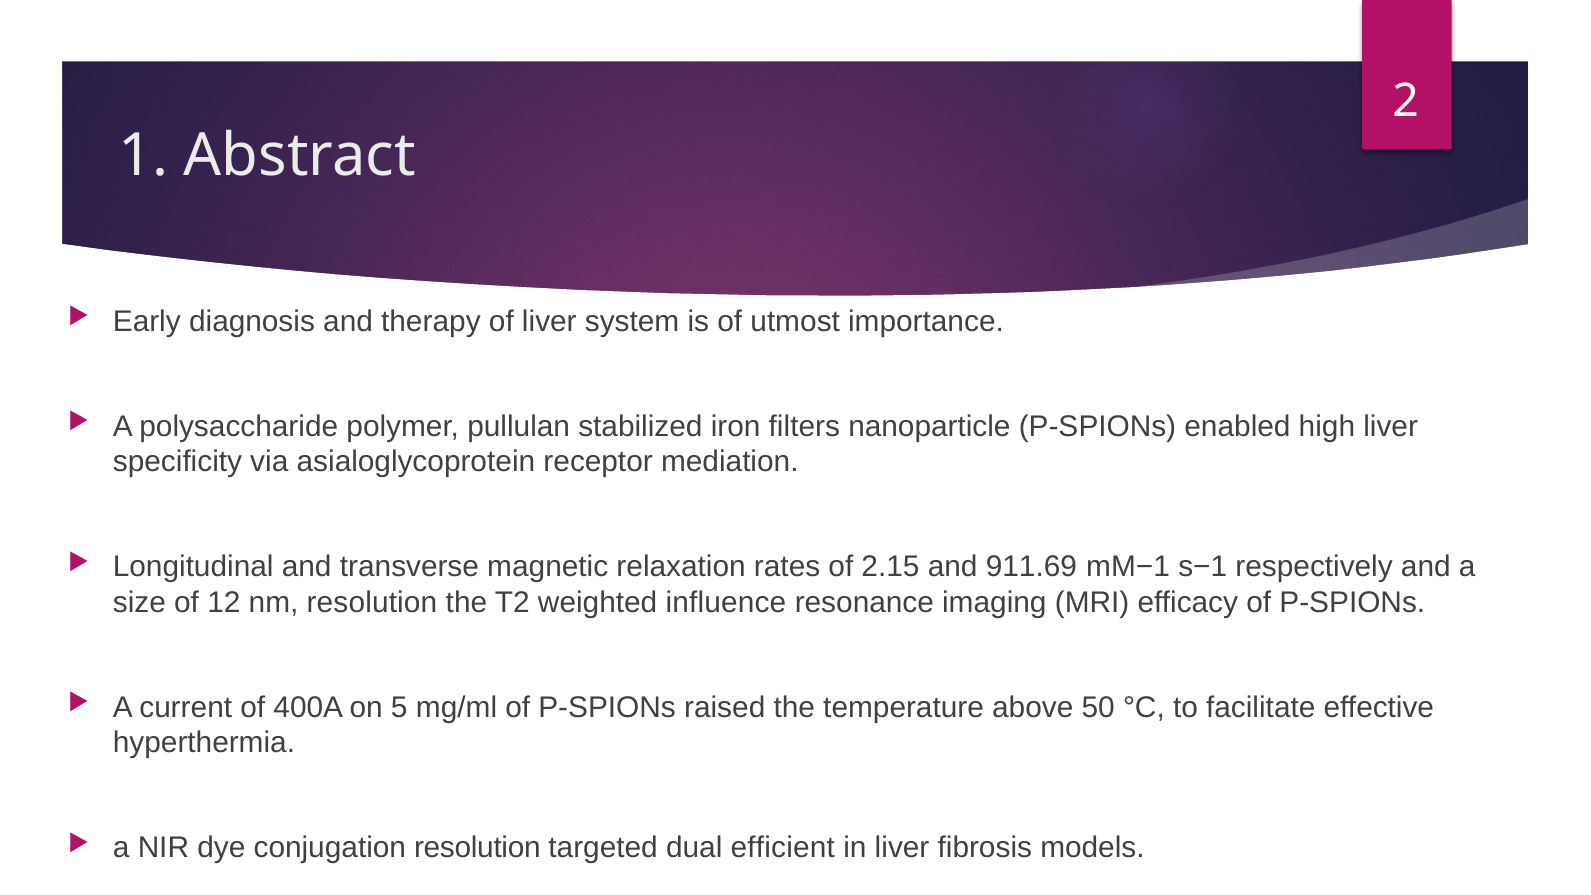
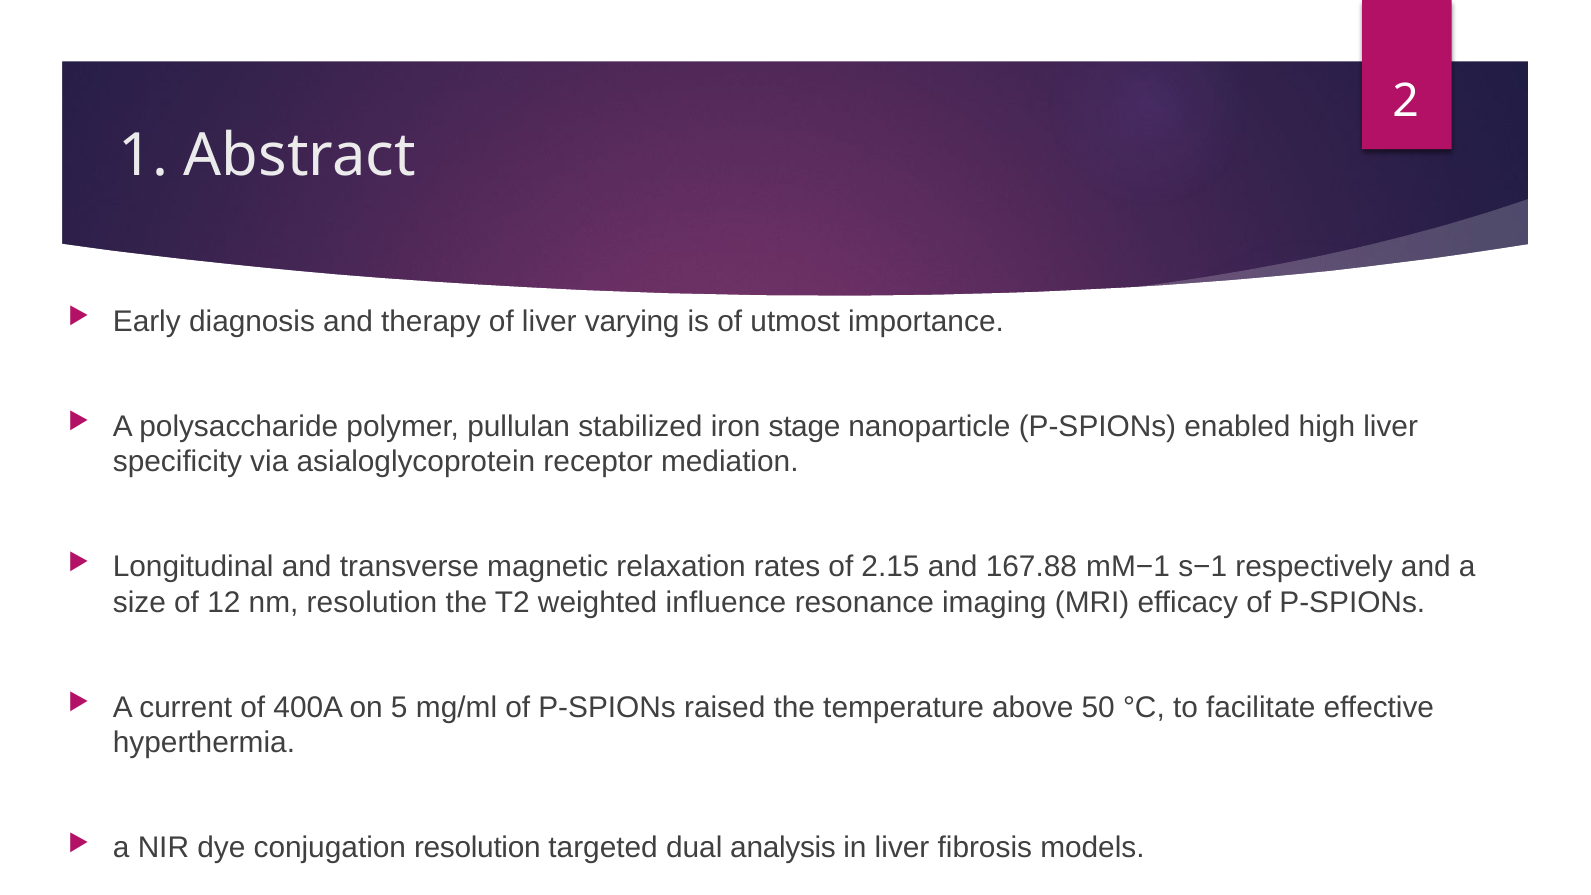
system: system -> varying (632, 321)
filters: filters -> stage (805, 426)
911.69: 911.69 -> 167.88 (1031, 567)
efficient: efficient -> analysis (783, 848)
